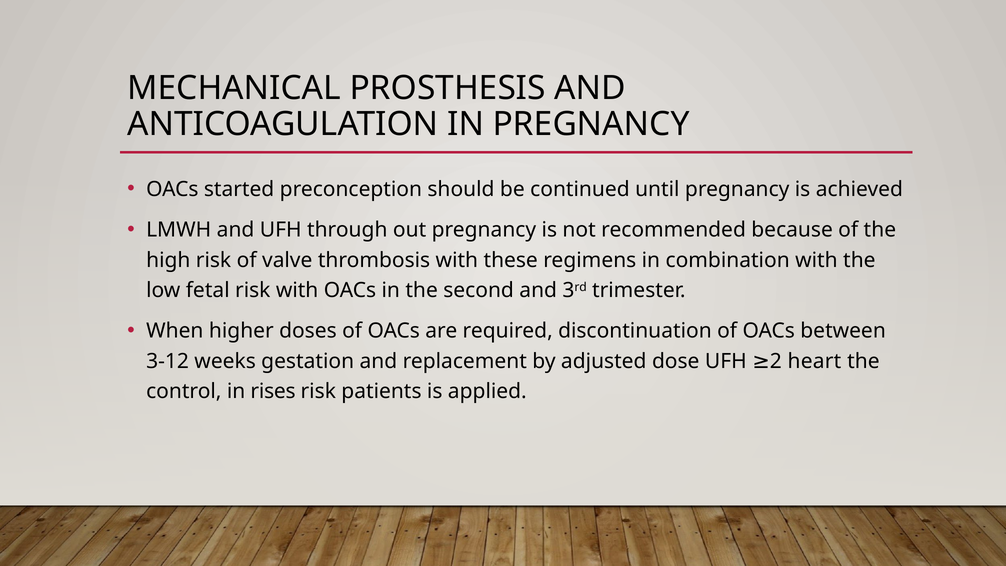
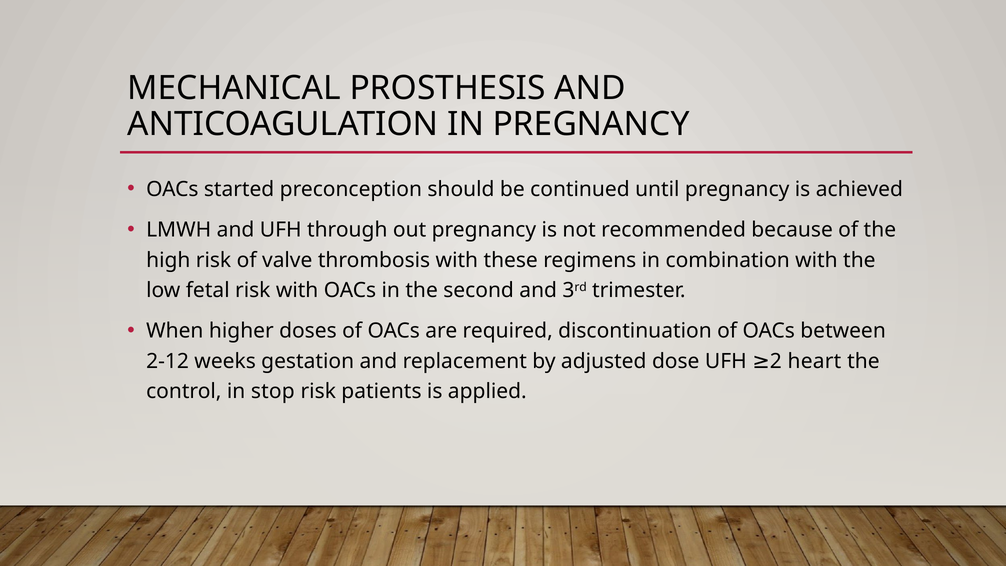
3-12: 3-12 -> 2-12 (168, 361)
rises: rises -> stop (273, 391)
